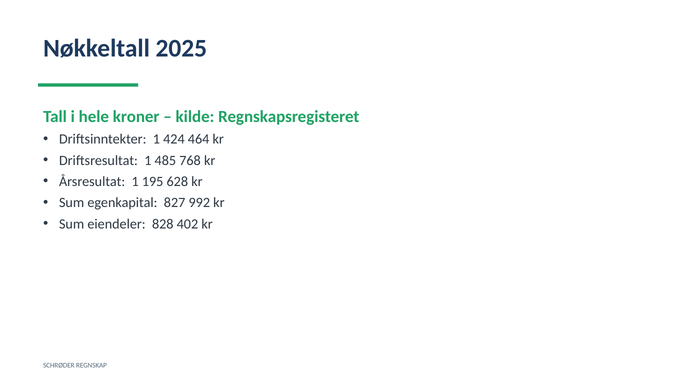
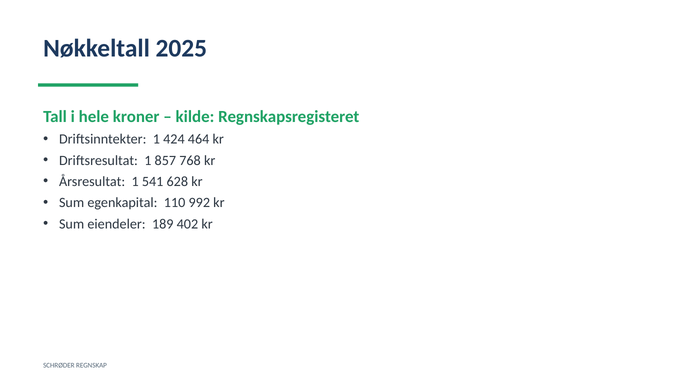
485: 485 -> 857 (165, 161)
195: 195 -> 541 (153, 182)
827: 827 -> 110 (175, 203)
828: 828 -> 189 (163, 224)
